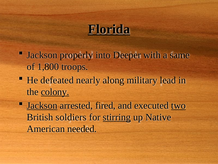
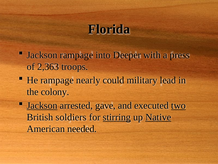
Florida underline: present -> none (109, 29)
Jackson properly: properly -> rampage (76, 55)
same: same -> press (180, 55)
1,800: 1,800 -> 2,363 (48, 66)
He defeated: defeated -> rampage (57, 80)
along: along -> could (114, 80)
colony underline: present -> none (55, 92)
fired: fired -> gave (105, 105)
Native underline: none -> present (158, 117)
